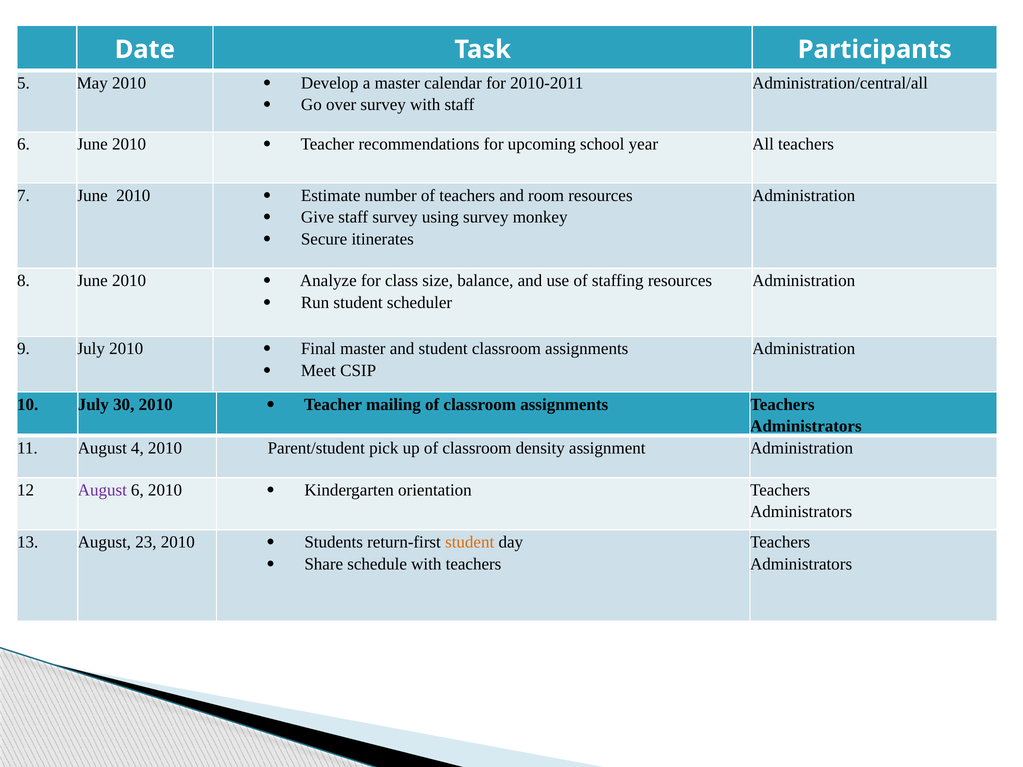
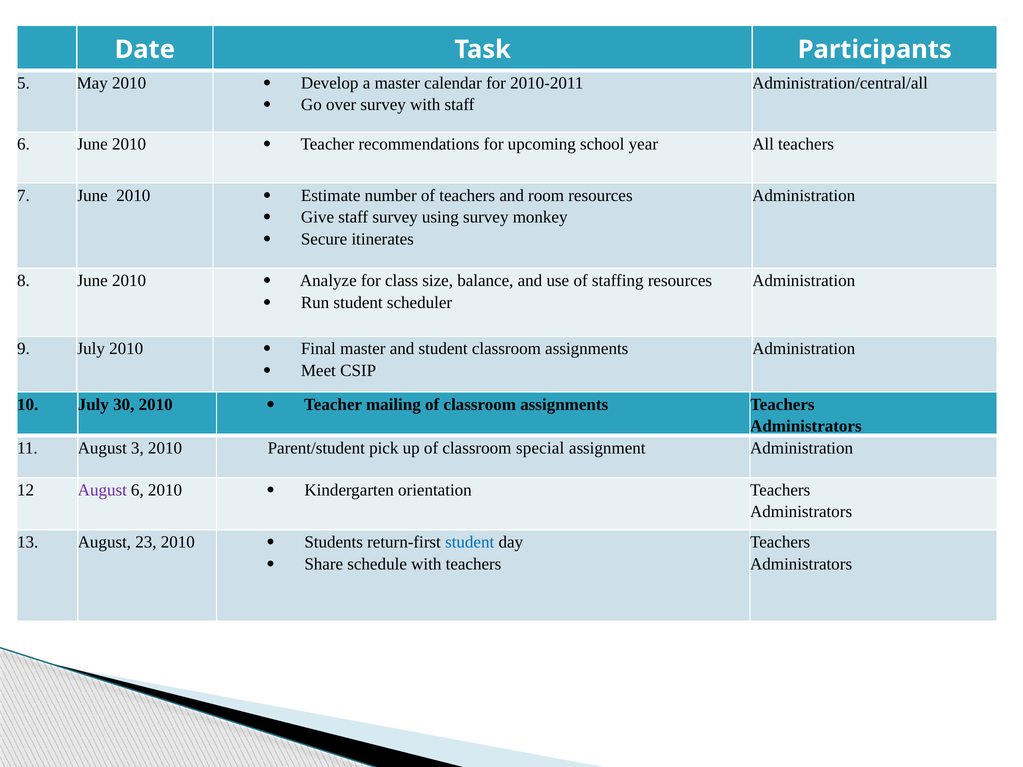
4: 4 -> 3 (137, 448)
density: density -> special (540, 448)
student colour: orange -> blue (470, 542)
